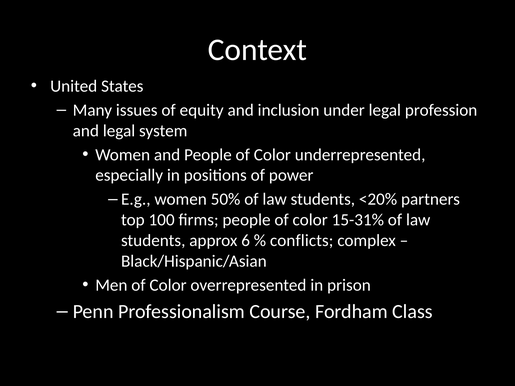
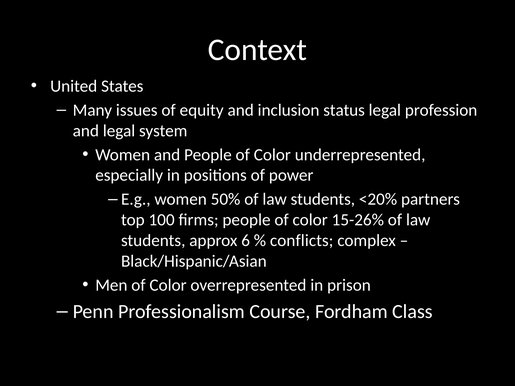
under: under -> status (344, 110)
15-31%: 15-31% -> 15-26% (358, 220)
